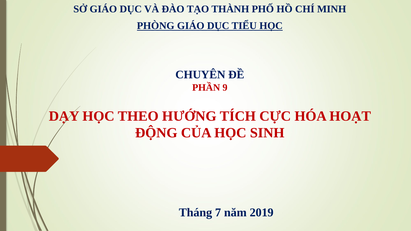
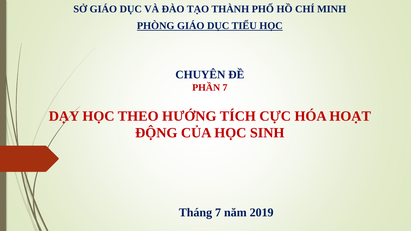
PHẦN 9: 9 -> 7 (225, 88)
